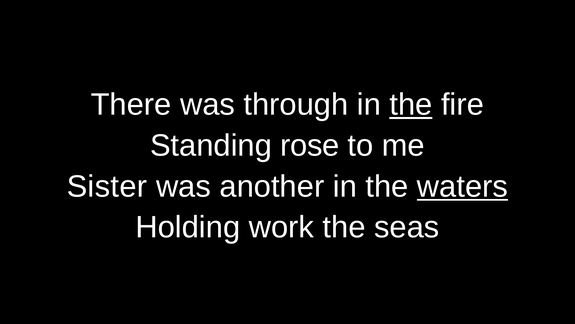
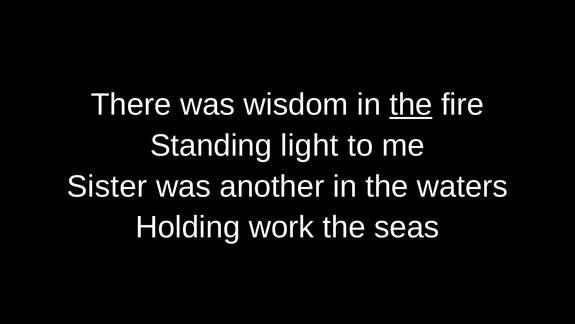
through: through -> wisdom (296, 105)
rose: rose -> light (310, 145)
waters underline: present -> none (462, 186)
